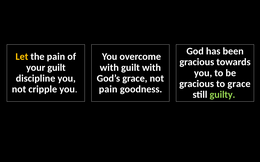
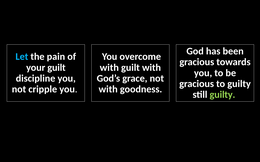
Let colour: yellow -> light blue (22, 57)
to grace: grace -> guilty (239, 84)
pain: pain -> with (108, 90)
